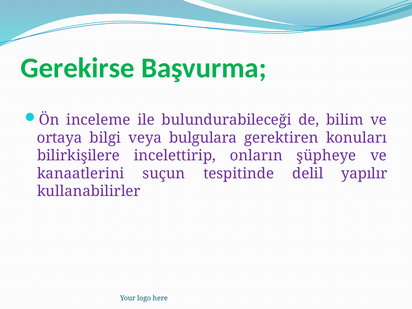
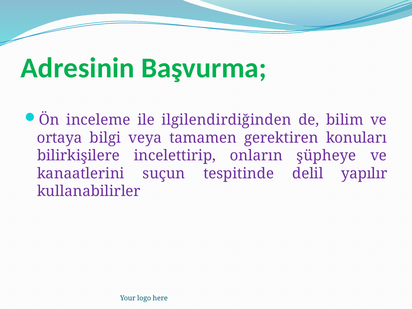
Gerekirse: Gerekirse -> Adresinin (78, 68)
bulundurabileceği: bulundurabileceği -> ilgilendirdiğinden (227, 120)
bulgulara: bulgulara -> tamamen (203, 138)
